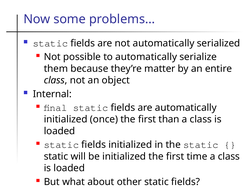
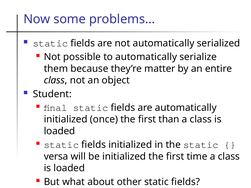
Internal: Internal -> Student (52, 94)
static: static -> versa (56, 157)
